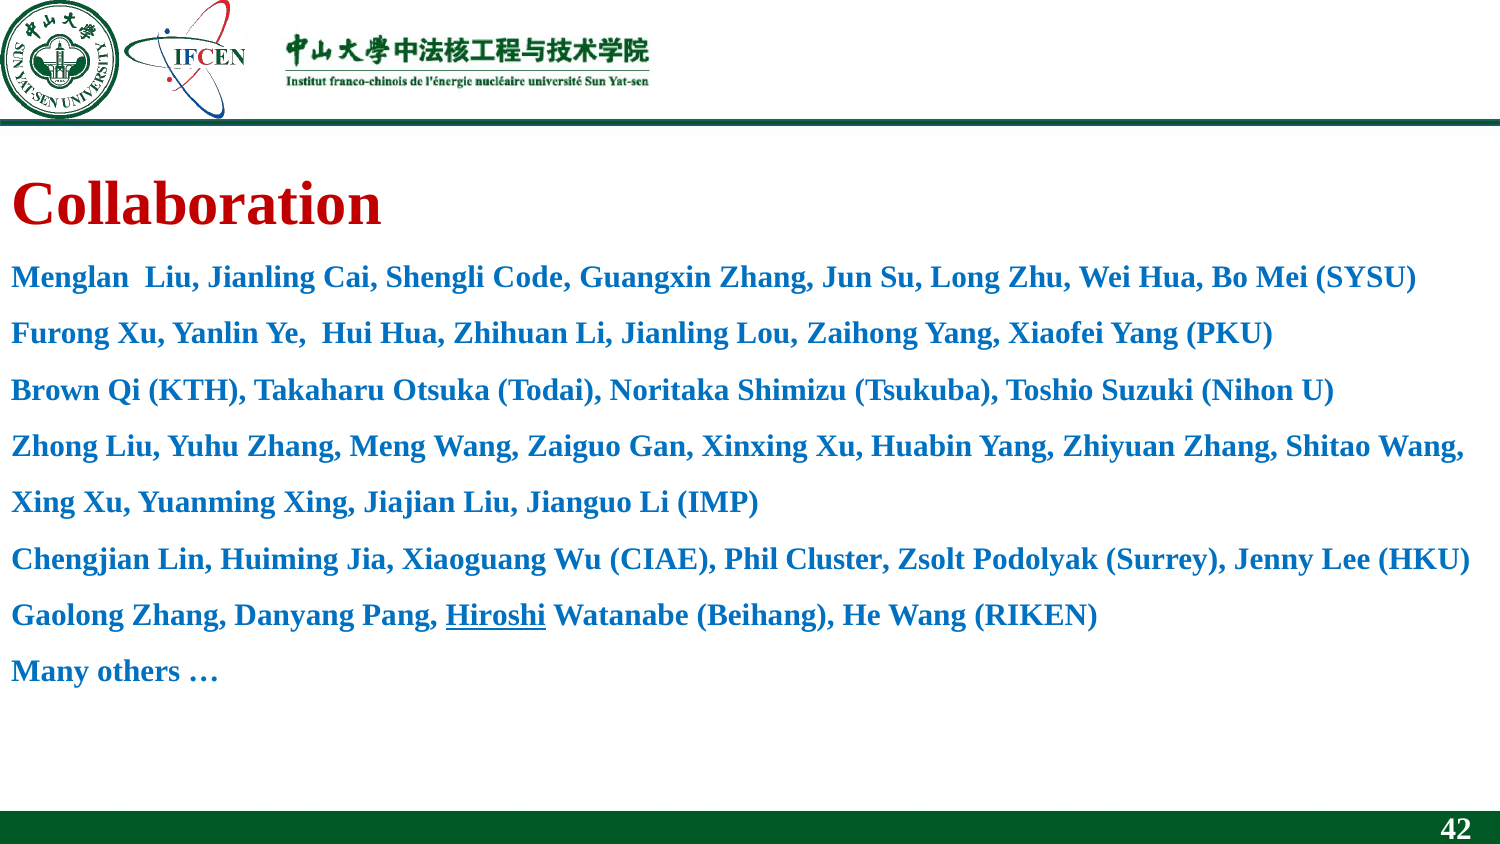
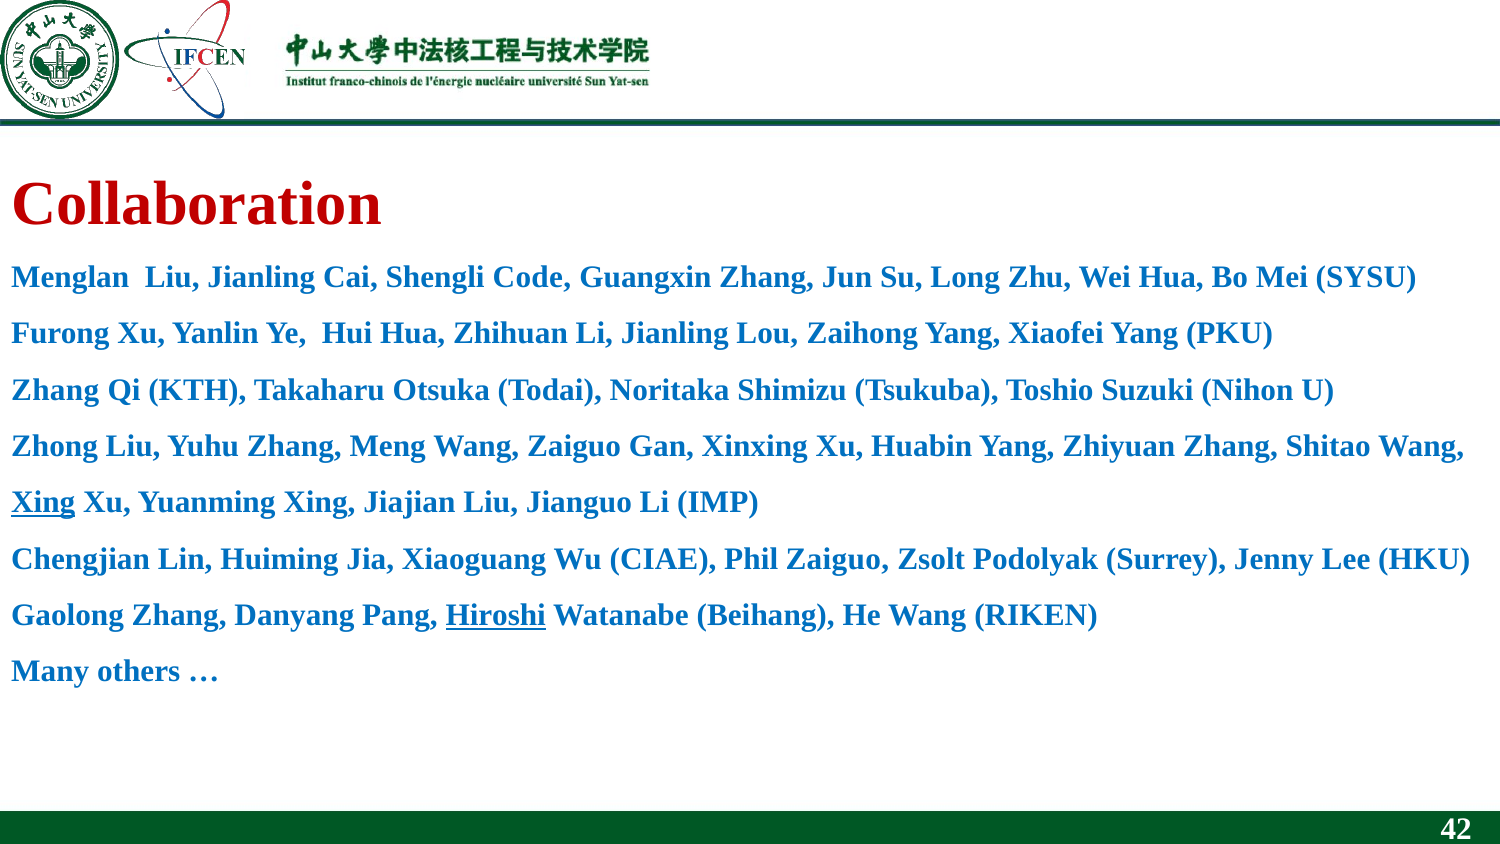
Brown: Brown -> Zhang (55, 390)
Xing underline: none -> present (43, 502)
Phil Cluster: Cluster -> Zaiguo (837, 559)
